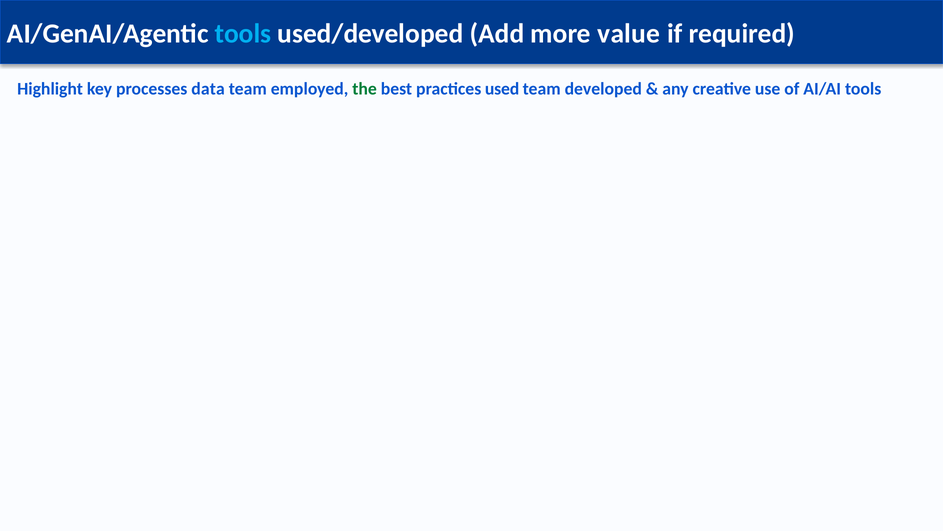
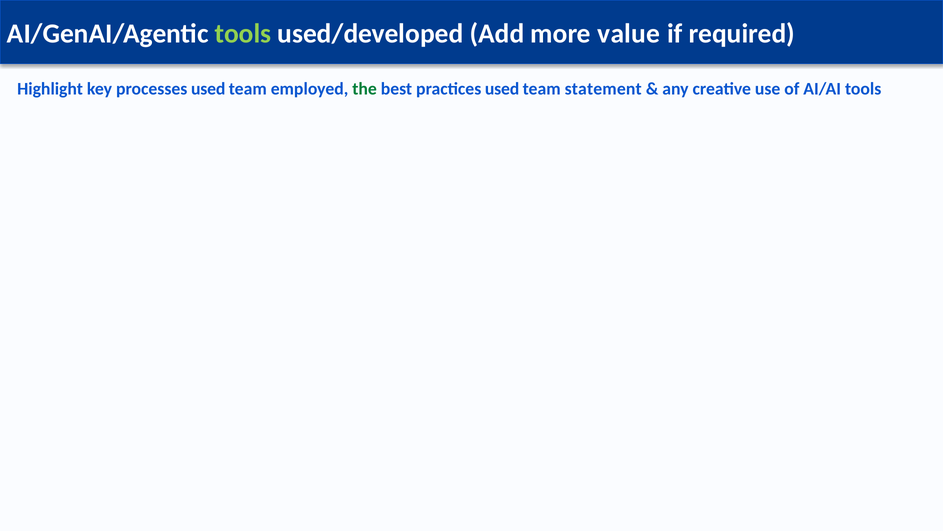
tools colour: light blue -> light green (243, 34)
processes data: data -> used (208, 89)
developed: developed -> statement (603, 89)
